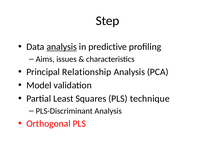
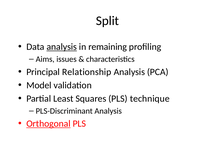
Step: Step -> Split (108, 21)
predictive: predictive -> remaining (108, 47)
Orthogonal underline: none -> present (48, 124)
